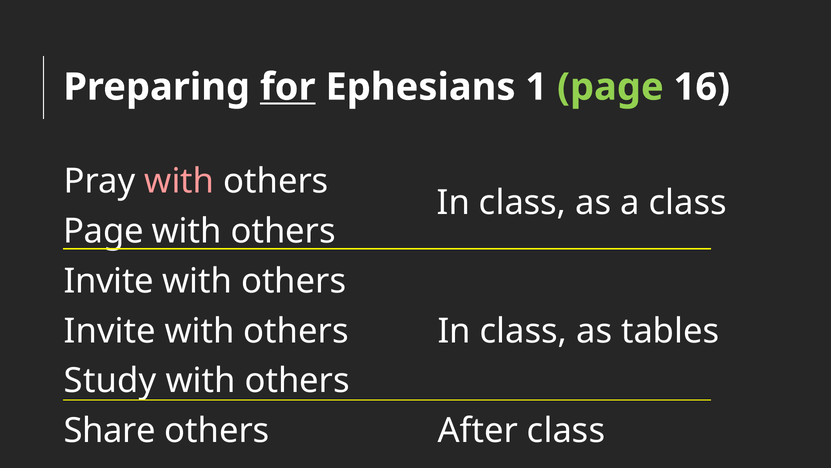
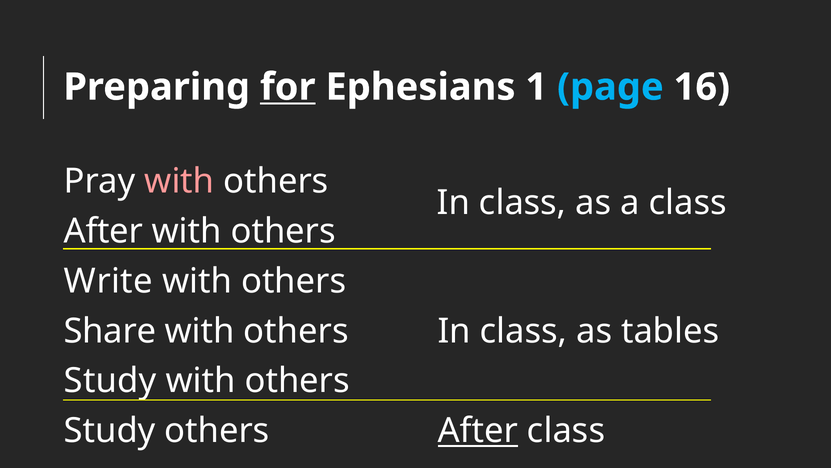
page colour: light green -> light blue (610, 87)
Page: Page -> After (103, 231)
Invite: Invite -> Write (108, 281)
Invite: Invite -> Share (110, 331)
Share: Share -> Study (110, 430)
After underline: none -> present (478, 430)
